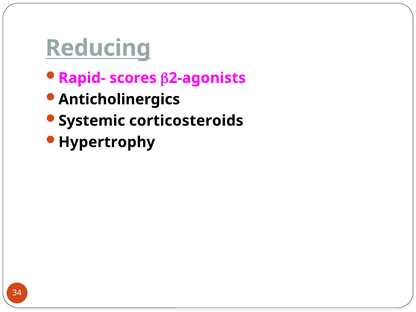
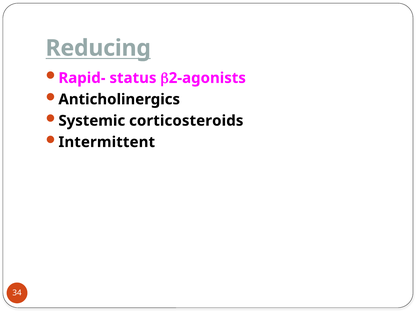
scores: scores -> status (133, 78)
Hypertrophy: Hypertrophy -> Intermittent (107, 142)
